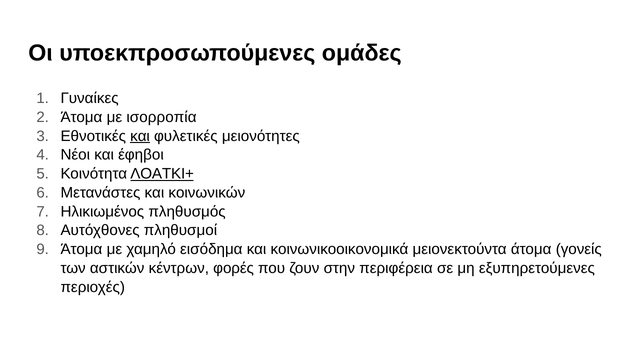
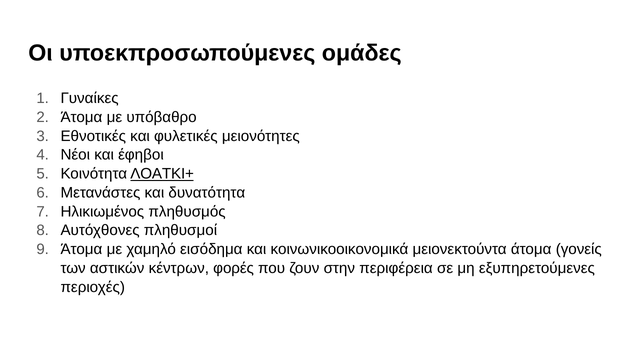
ισορροπία: ισορροπία -> υπόβαθρο (162, 117)
και underline: present -> none (140, 136)
κοινωνικών: κοινωνικών -> δυνατότητα (207, 193)
